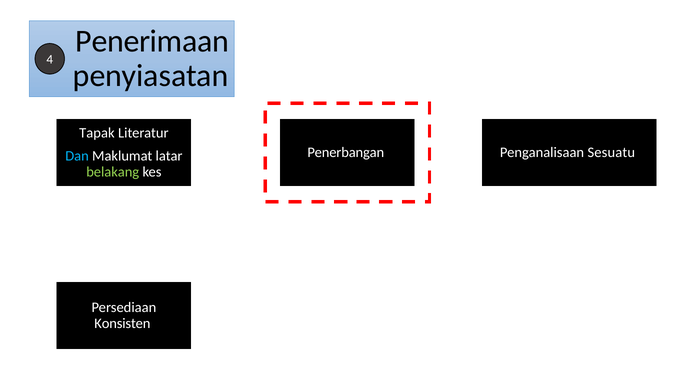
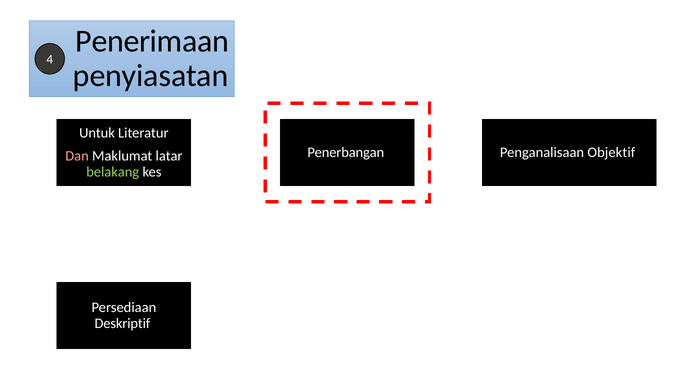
Tapak: Tapak -> Untuk (97, 133)
Sesuatu: Sesuatu -> Objektif (611, 152)
Dan colour: light blue -> pink (77, 156)
Konsisten: Konsisten -> Deskriptif (122, 323)
